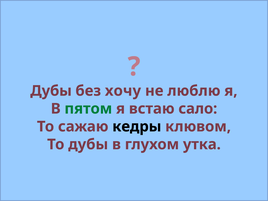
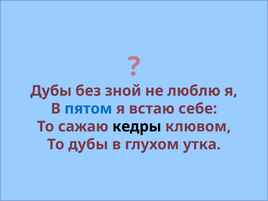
хочу: хочу -> зной (123, 91)
пятом colour: green -> blue (88, 109)
сало: сало -> себе (198, 109)
